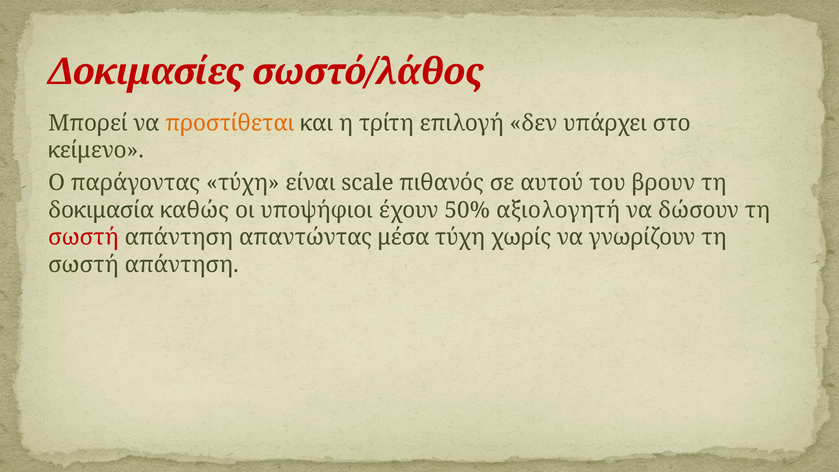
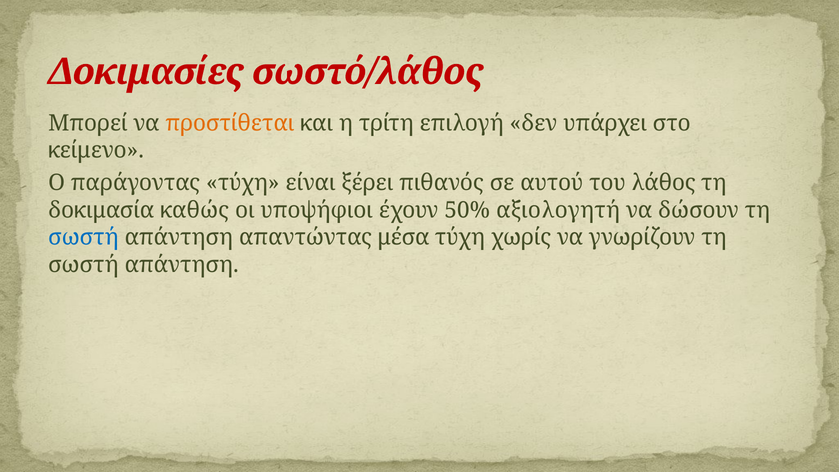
scale: scale -> ξέρει (367, 183)
βρουν: βρουν -> λάθος (663, 183)
σωστή colour: red -> blue (83, 237)
